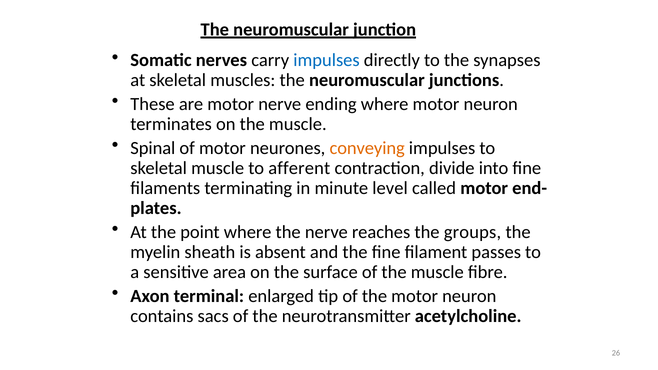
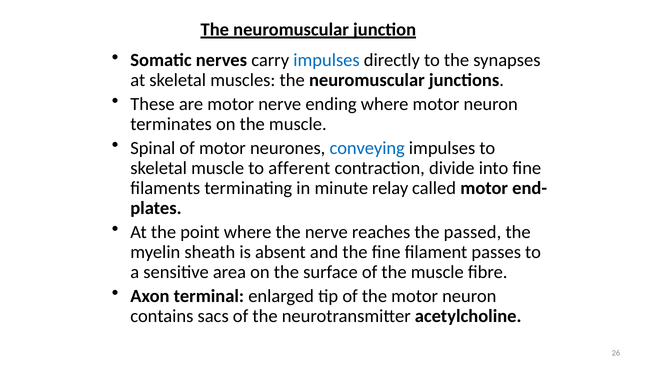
conveying colour: orange -> blue (367, 148)
level: level -> relay (390, 188)
groups: groups -> passed (472, 232)
